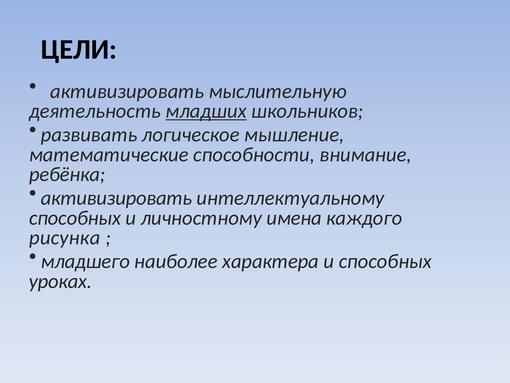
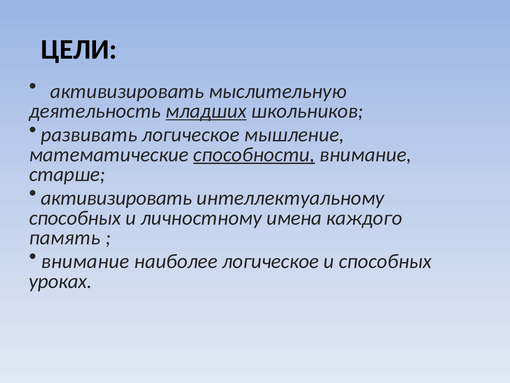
способности underline: none -> present (254, 154)
ребёнка: ребёнка -> старше (67, 174)
рисунка: рисунка -> память (65, 237)
младшего: младшего -> внимание (85, 261)
наиболее характера: характера -> логическое (271, 261)
